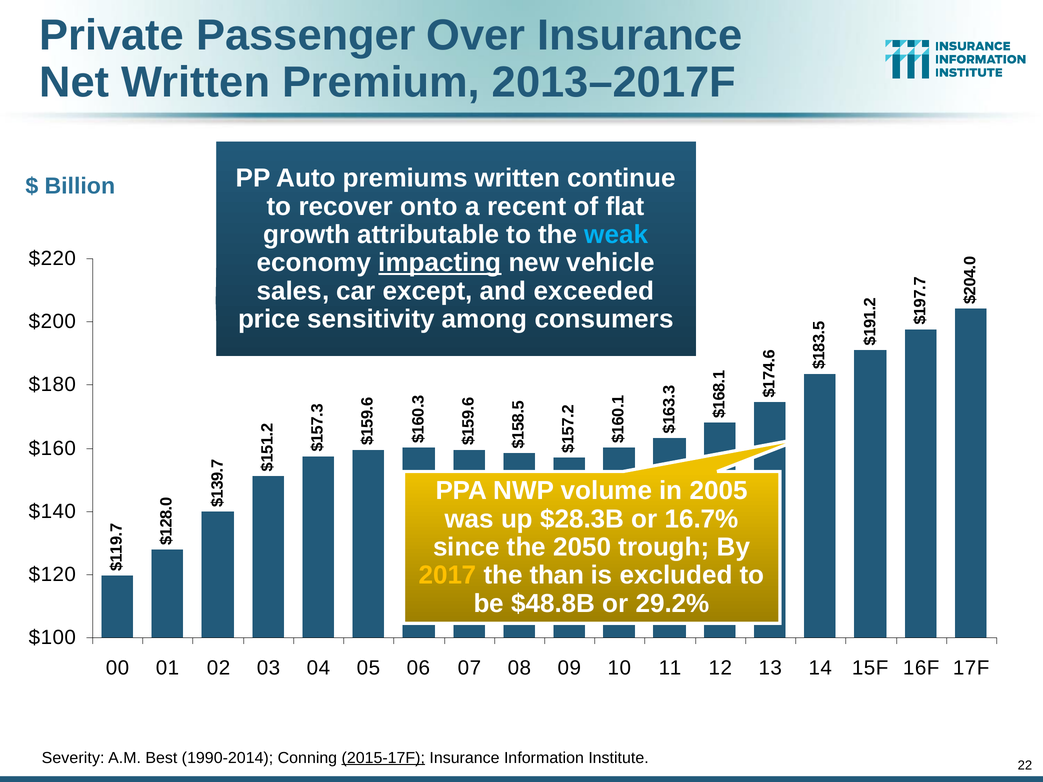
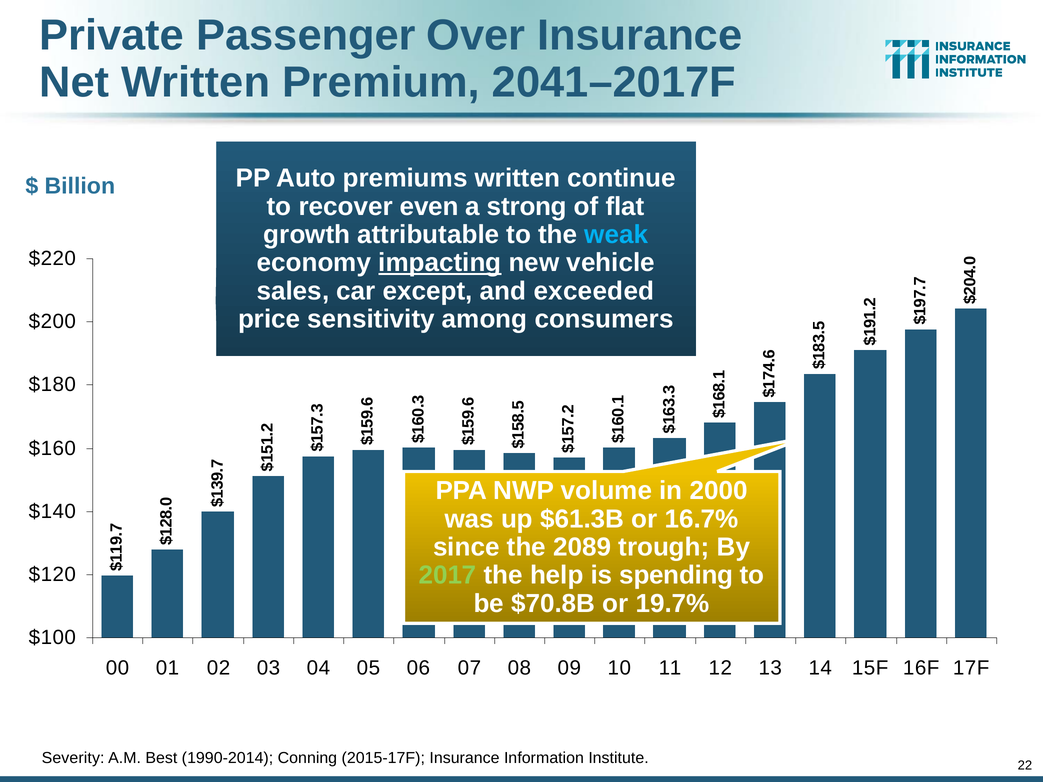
2013–2017F: 2013–2017F -> 2041–2017F (614, 83)
onto: onto -> even (429, 207)
recent: recent -> strong (527, 207)
2005: 2005 -> 2000 (719, 491)
$28.3B: $28.3B -> $61.3B (582, 519)
2050: 2050 -> 2089 (582, 547)
2017 colour: yellow -> light green (448, 576)
than: than -> help (557, 576)
excluded: excluded -> spending (676, 576)
$48.8B: $48.8B -> $70.8B (553, 604)
29.2%: 29.2% -> 19.7% (673, 604)
2015-17F underline: present -> none (383, 758)
